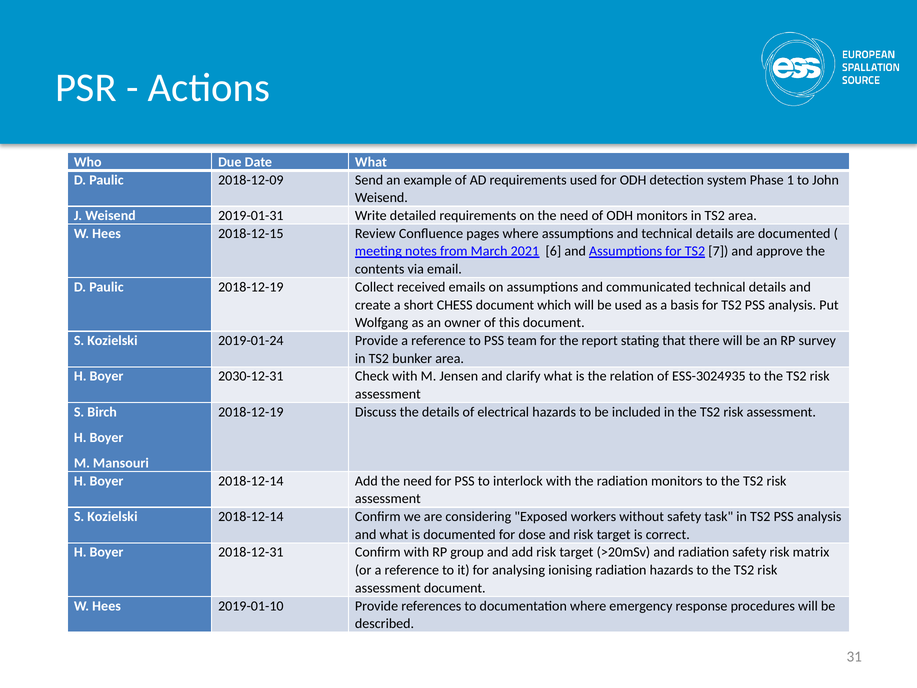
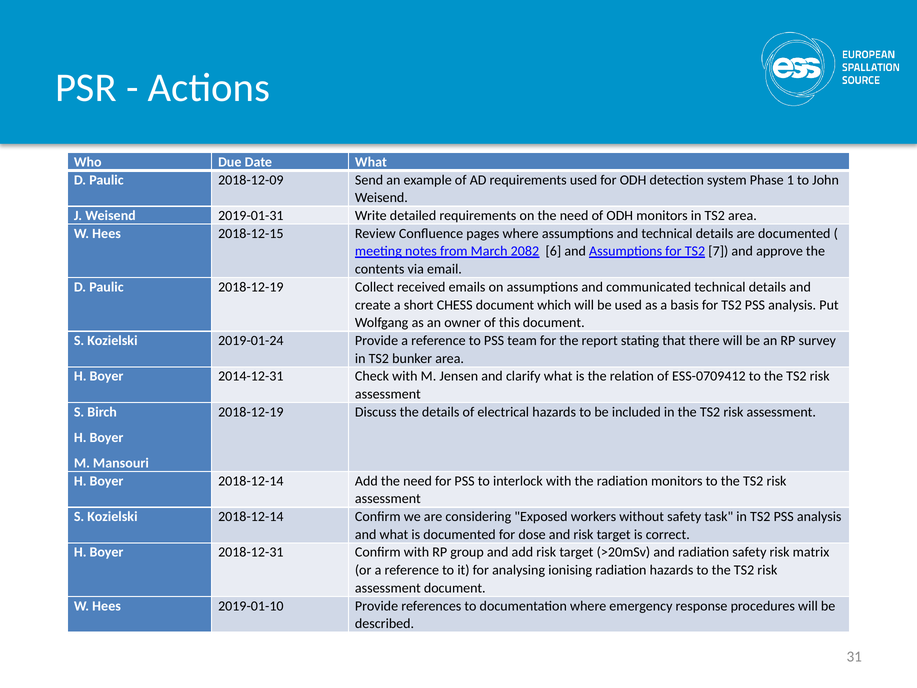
2021: 2021 -> 2082 (525, 251)
2030-12-31: 2030-12-31 -> 2014-12-31 (251, 376)
ESS-3024935: ESS-3024935 -> ESS-0709412 (709, 376)
